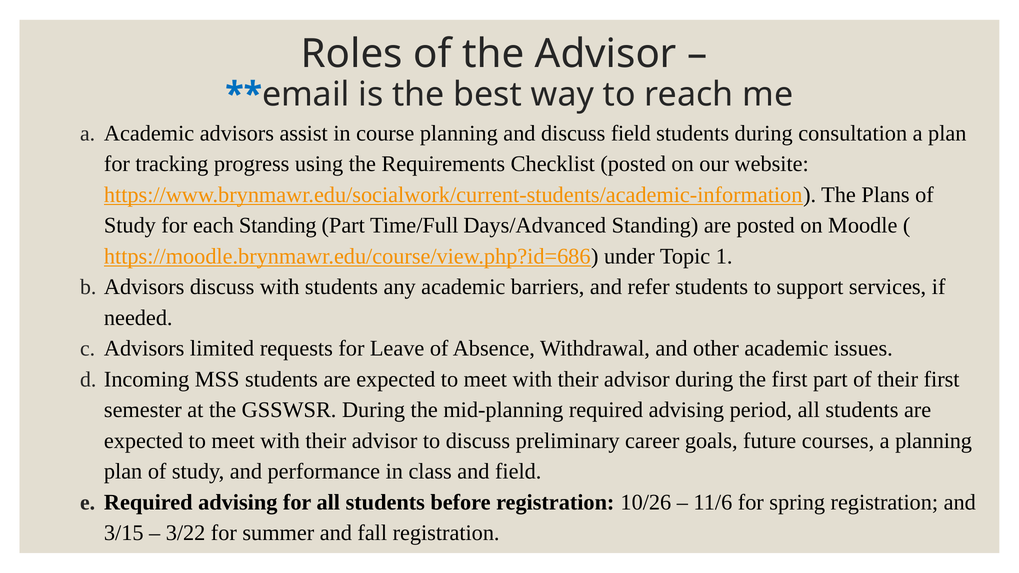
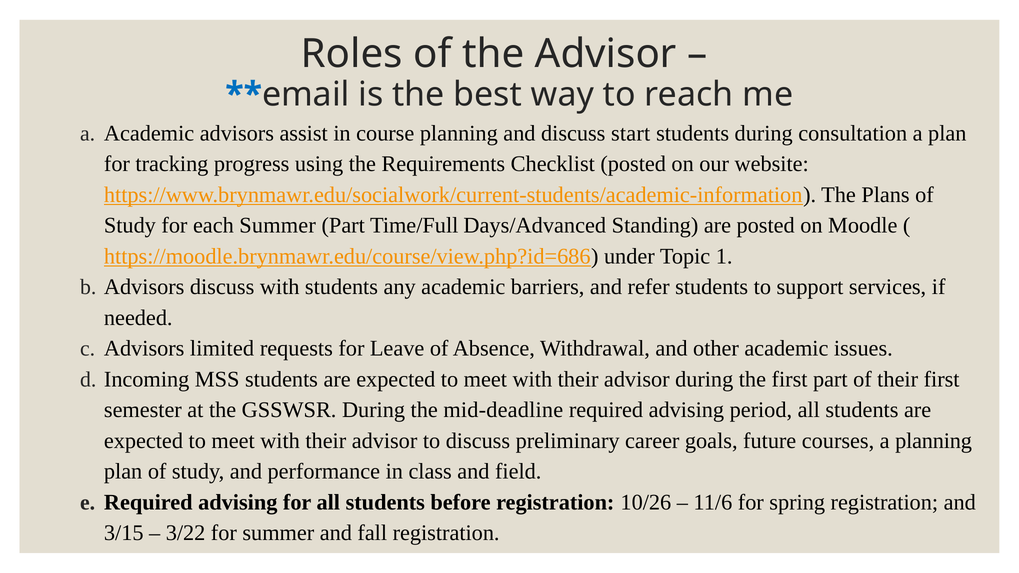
discuss field: field -> start (631, 133)
each Standing: Standing -> Summer (278, 226)
mid-planning: mid-planning -> mid-deadline (503, 410)
